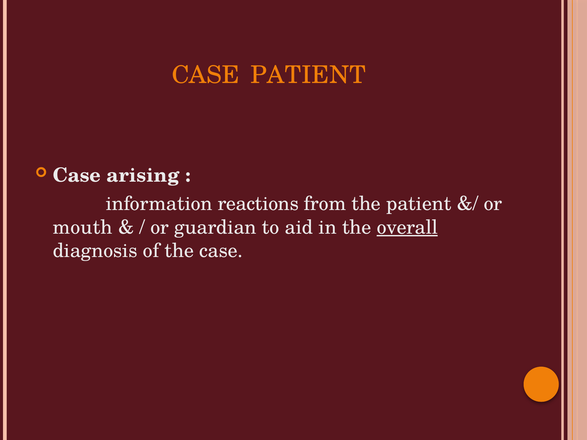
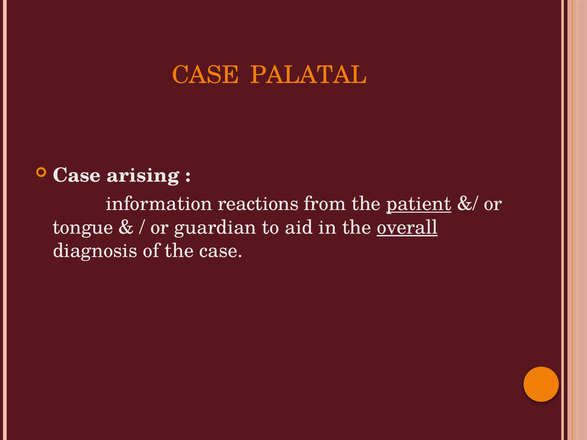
CASE PATIENT: PATIENT -> PALATAL (308, 75)
patient underline: none -> present (419, 204)
mouth: mouth -> tongue (83, 227)
